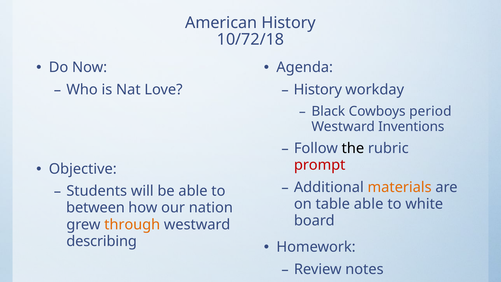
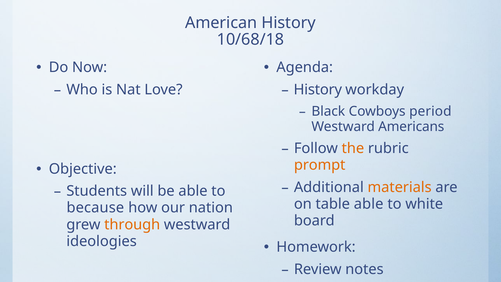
10/72/18: 10/72/18 -> 10/68/18 (250, 39)
Inventions: Inventions -> Americans (411, 127)
the colour: black -> orange (353, 148)
prompt colour: red -> orange (320, 165)
between: between -> because (95, 208)
describing: describing -> ideologies (102, 241)
